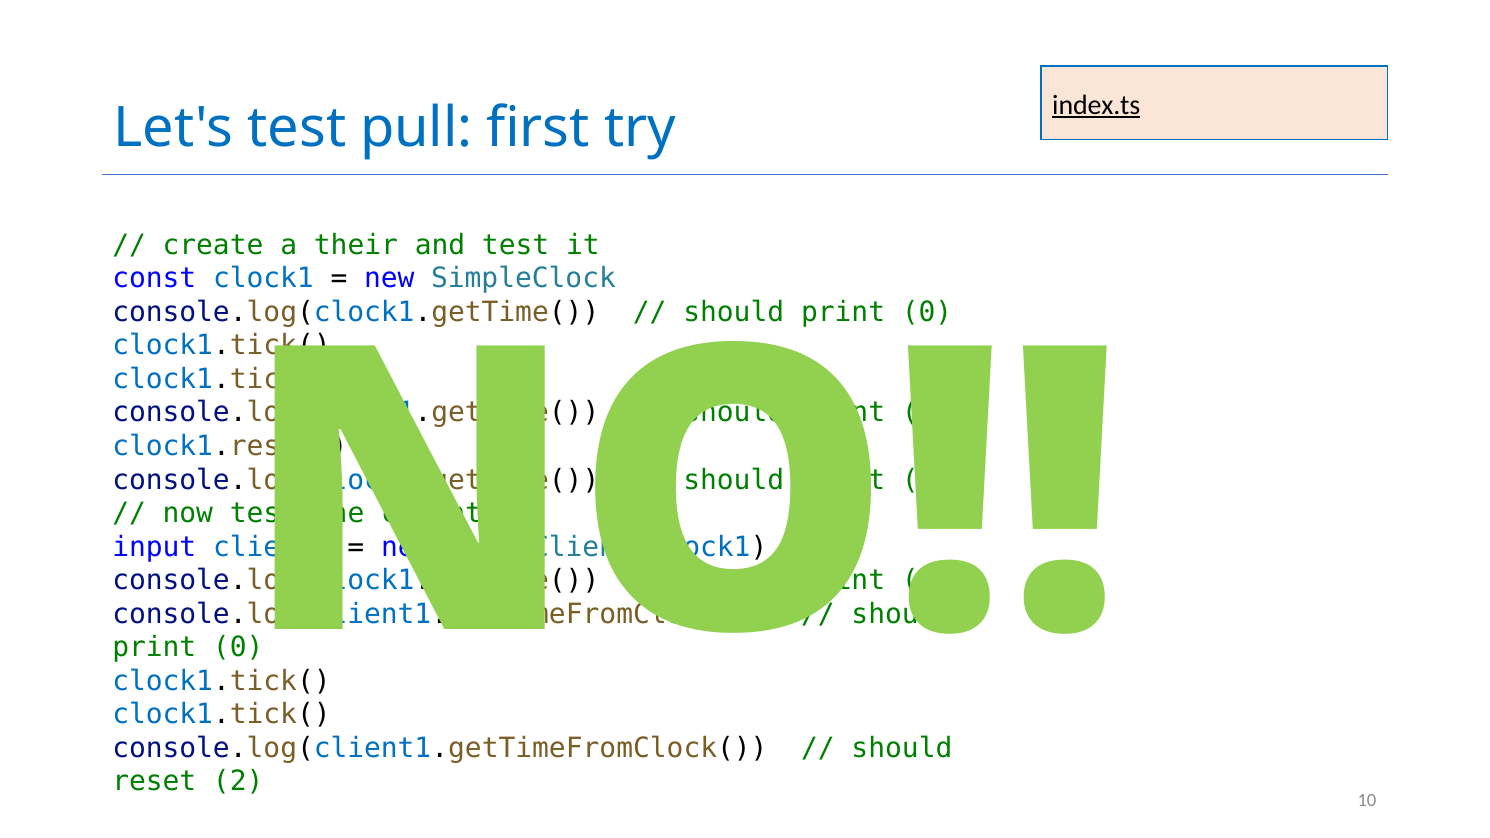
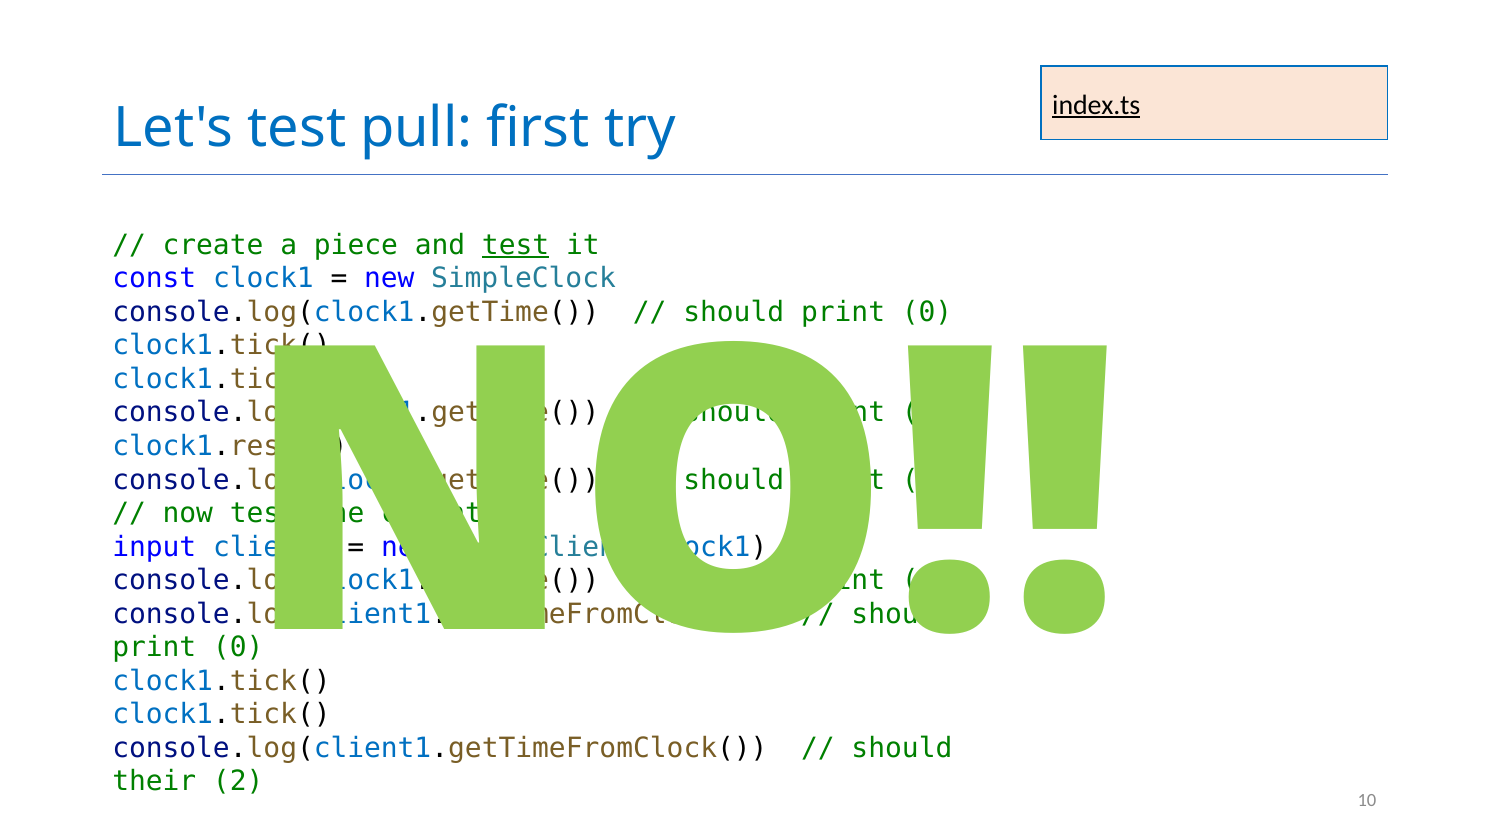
their: their -> piece (356, 245)
test underline: none -> present (516, 245)
reset: reset -> their (154, 782)
